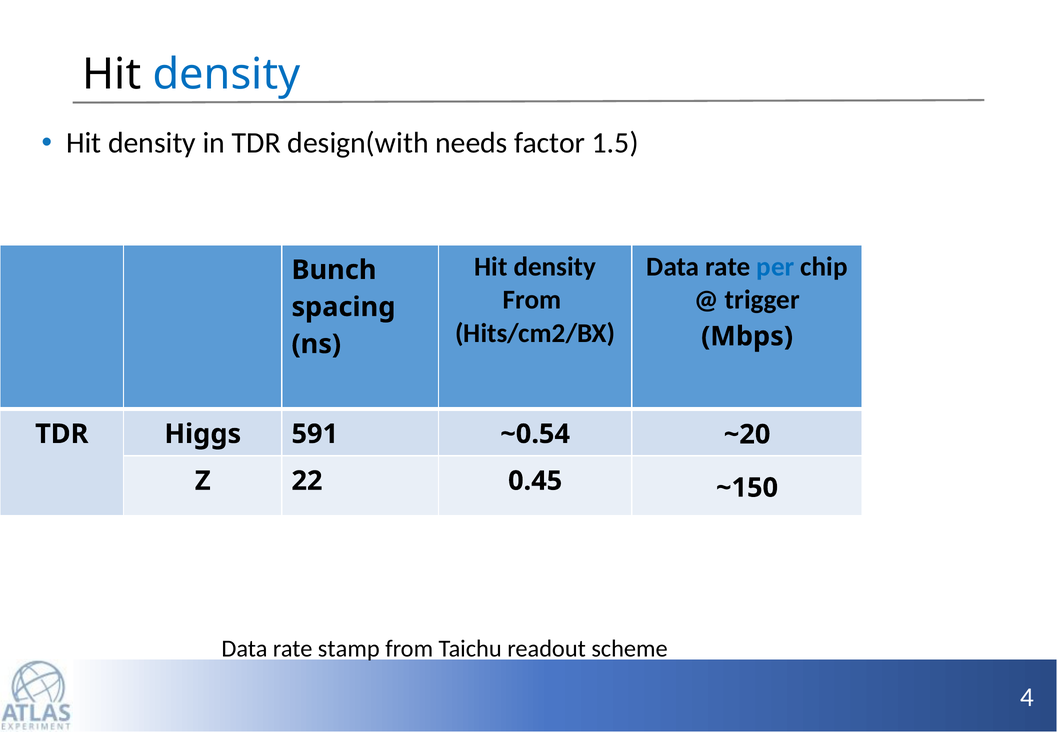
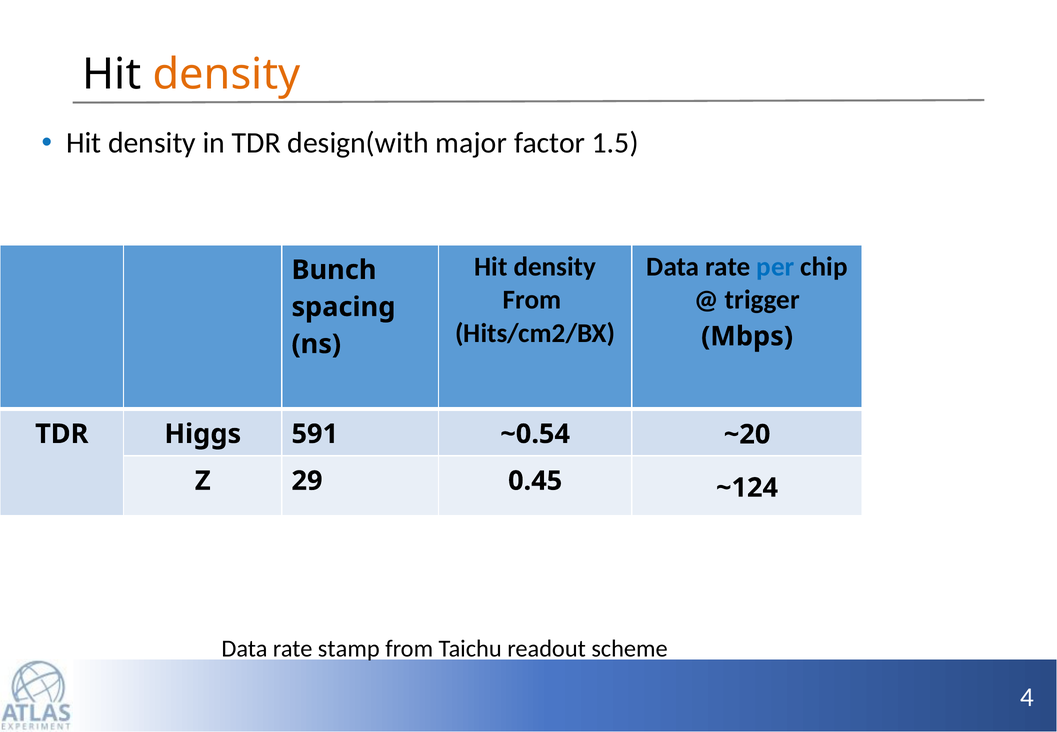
density colour: blue -> orange (226, 74)
needs: needs -> major (471, 143)
22: 22 -> 29 (307, 481)
~150: ~150 -> ~124 (747, 488)
